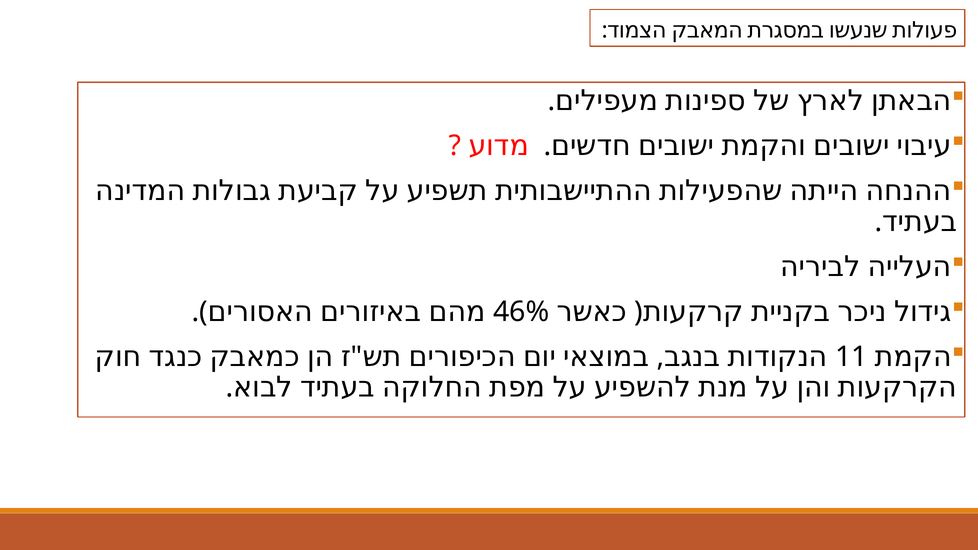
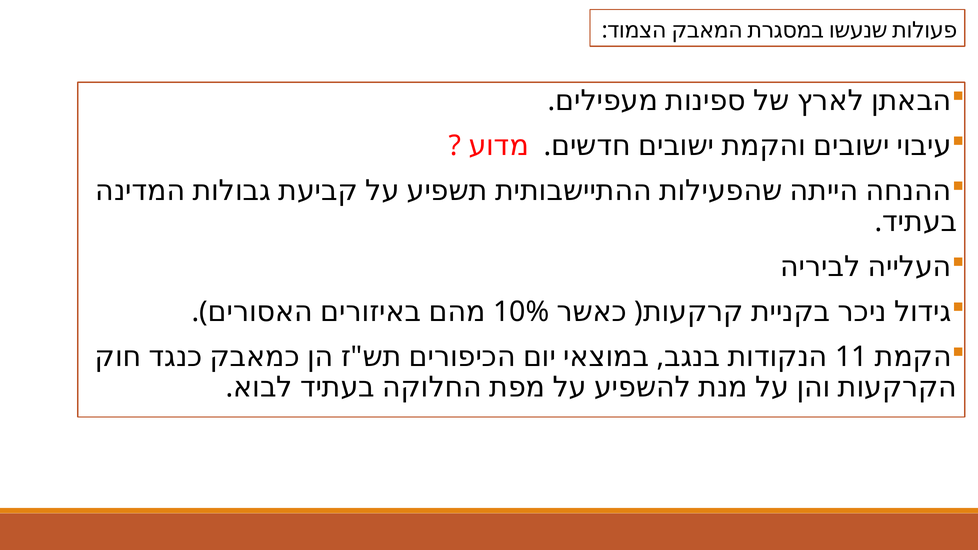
46%: 46% -> 10% (521, 312)
